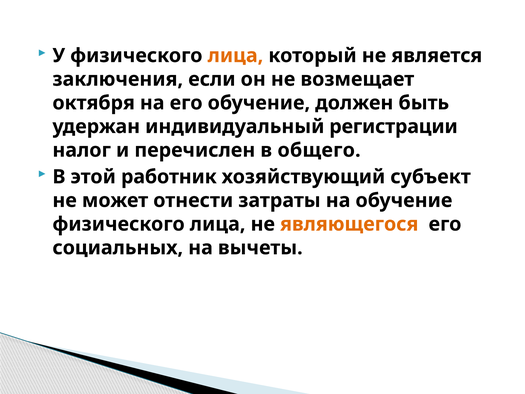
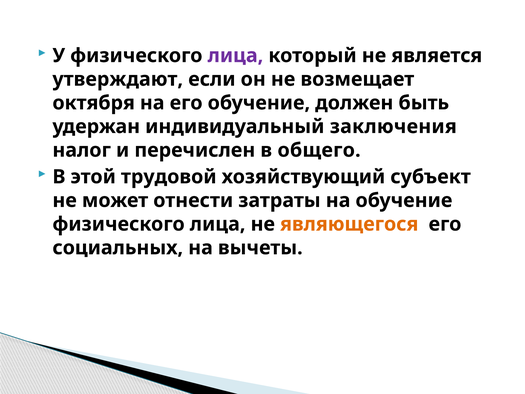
лица colour: orange -> purple (235, 56)
заключения: заключения -> утверждают (118, 79)
регистрации: регистрации -> заключения (393, 126)
работник: работник -> трудовой (169, 177)
